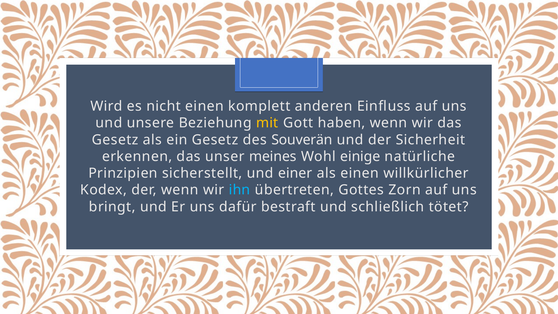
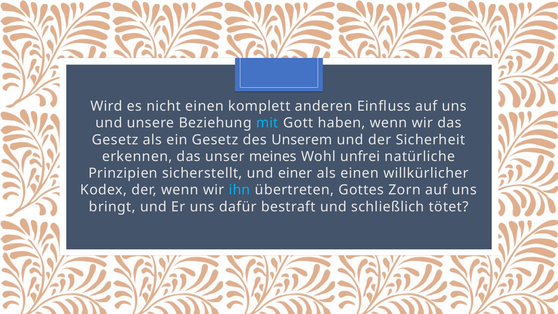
mit colour: yellow -> light blue (267, 123)
Souverän: Souverän -> Unserem (302, 140)
einige: einige -> unfrei (360, 156)
